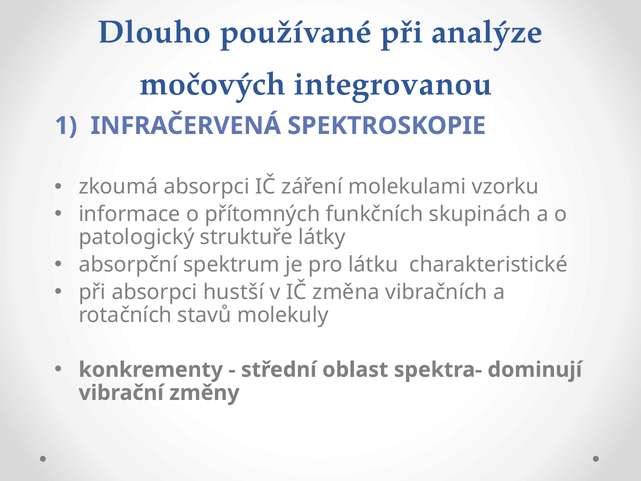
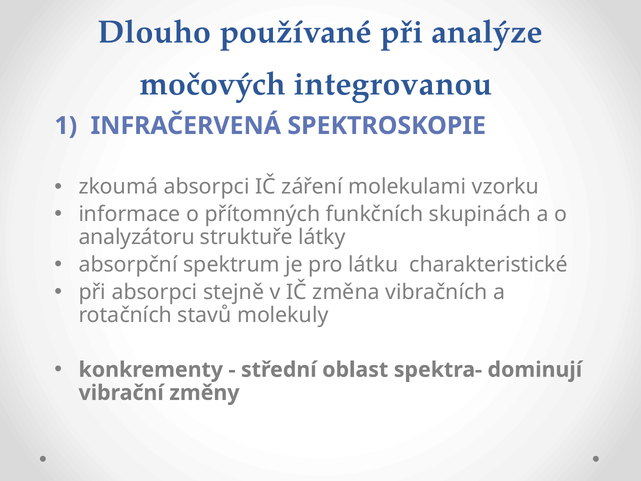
patologický: patologický -> analyzátoru (137, 237)
hustší: hustší -> stejně (234, 292)
